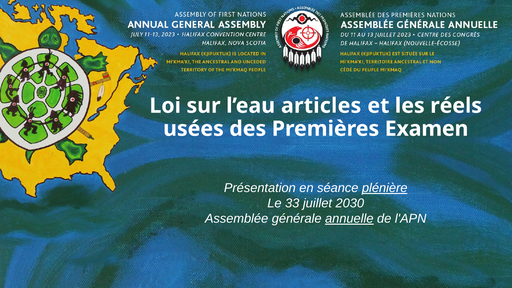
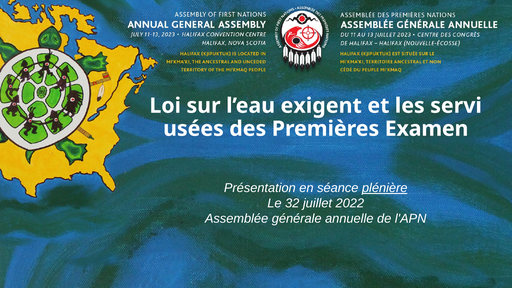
articles: articles -> exigent (321, 106)
réels: réels -> servi (456, 106)
33: 33 -> 32 (292, 203)
2030: 2030 -> 2022 (350, 203)
annuelle underline: present -> none (349, 219)
